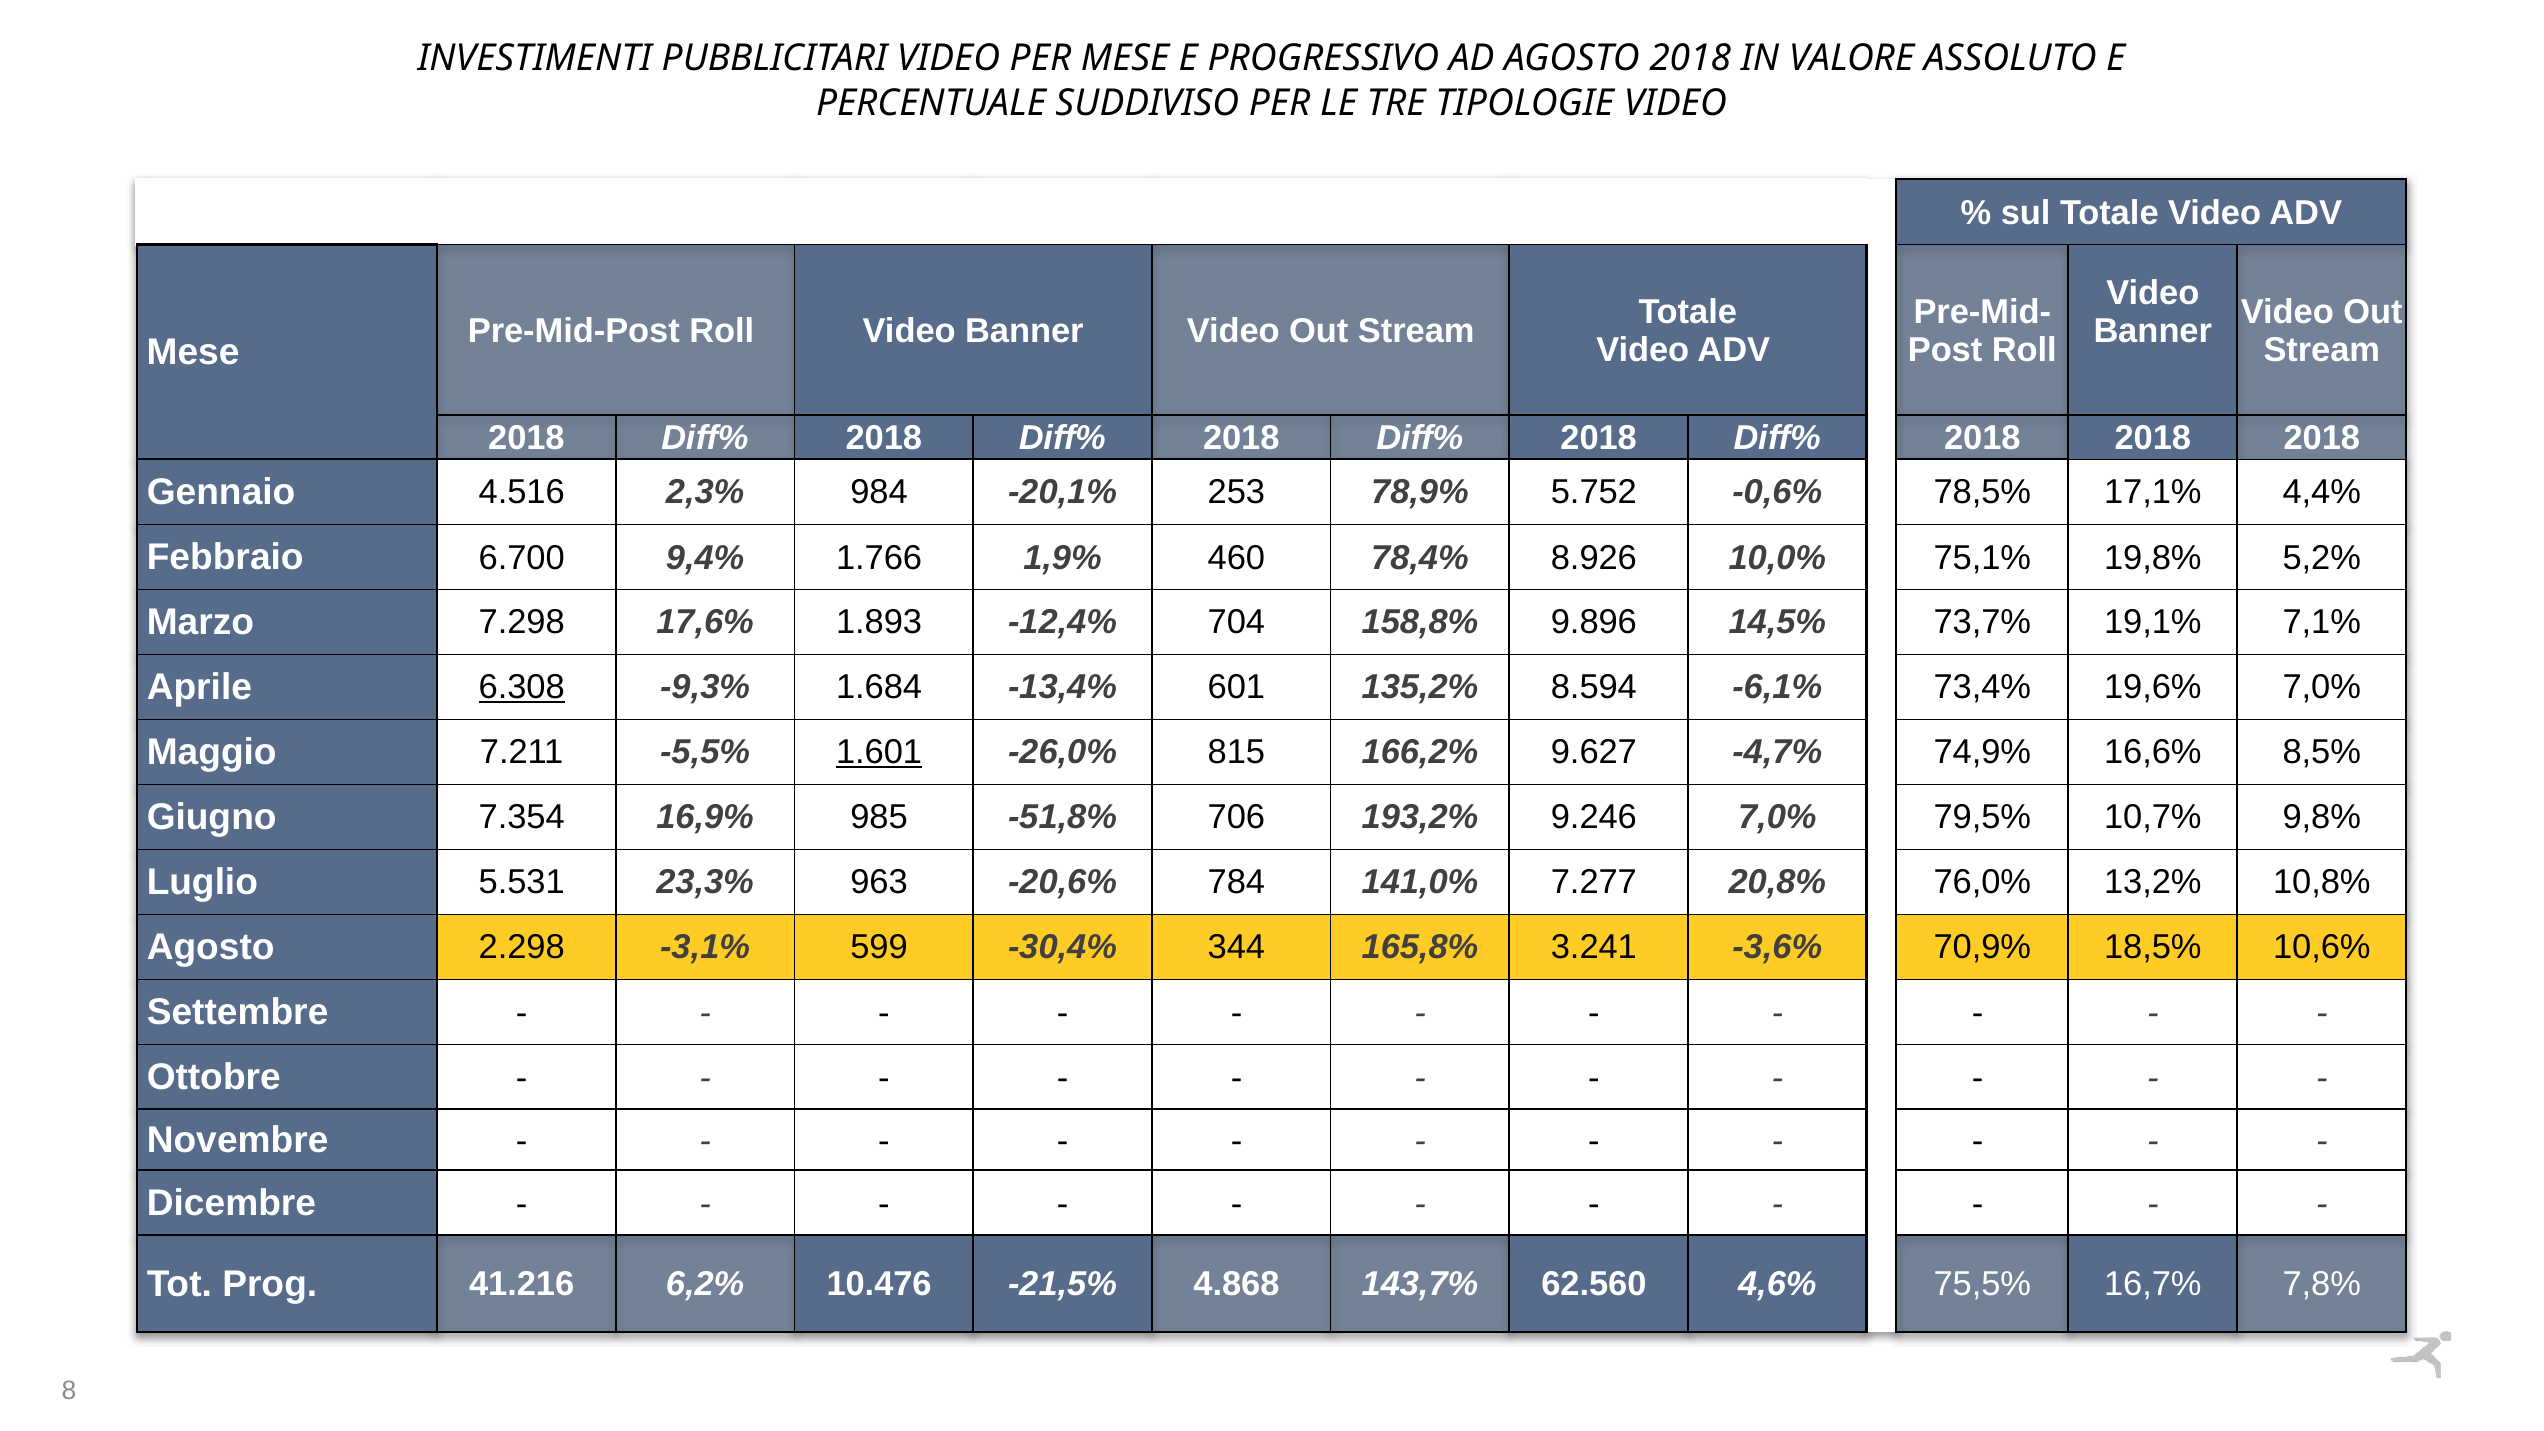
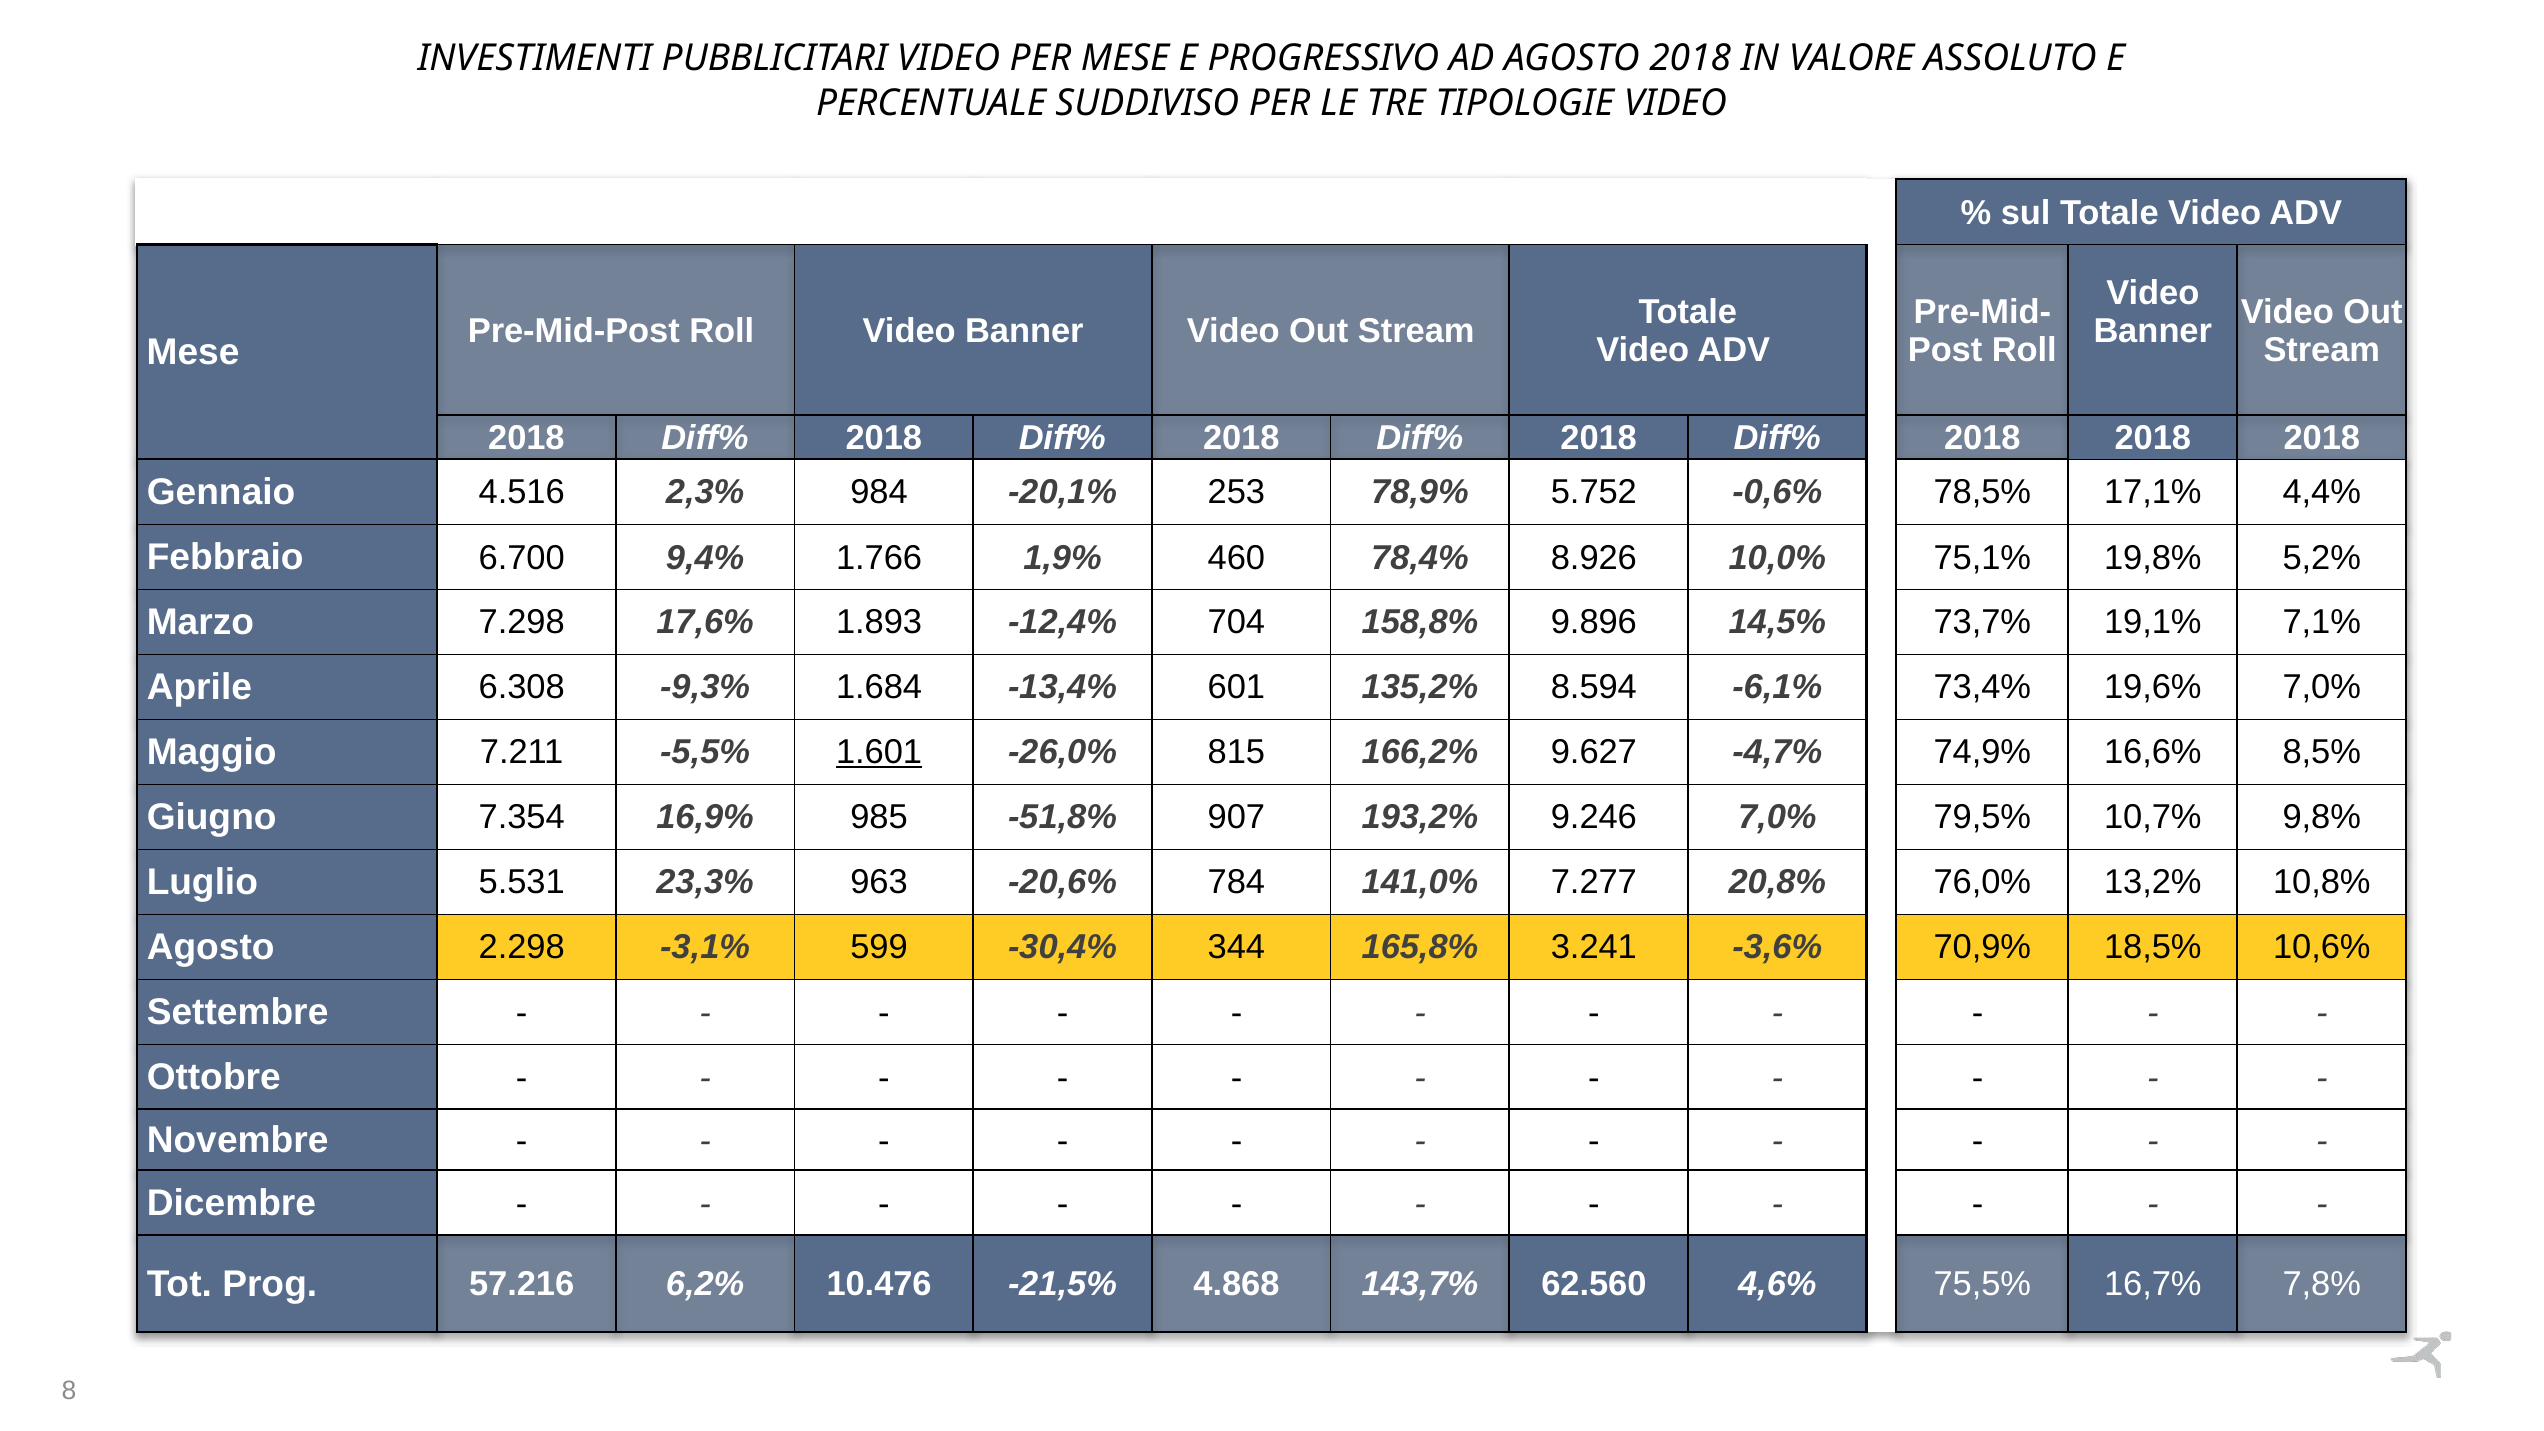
6.308 underline: present -> none (522, 688)
706: 706 -> 907 (1236, 818)
41.216: 41.216 -> 57.216 (522, 1284)
